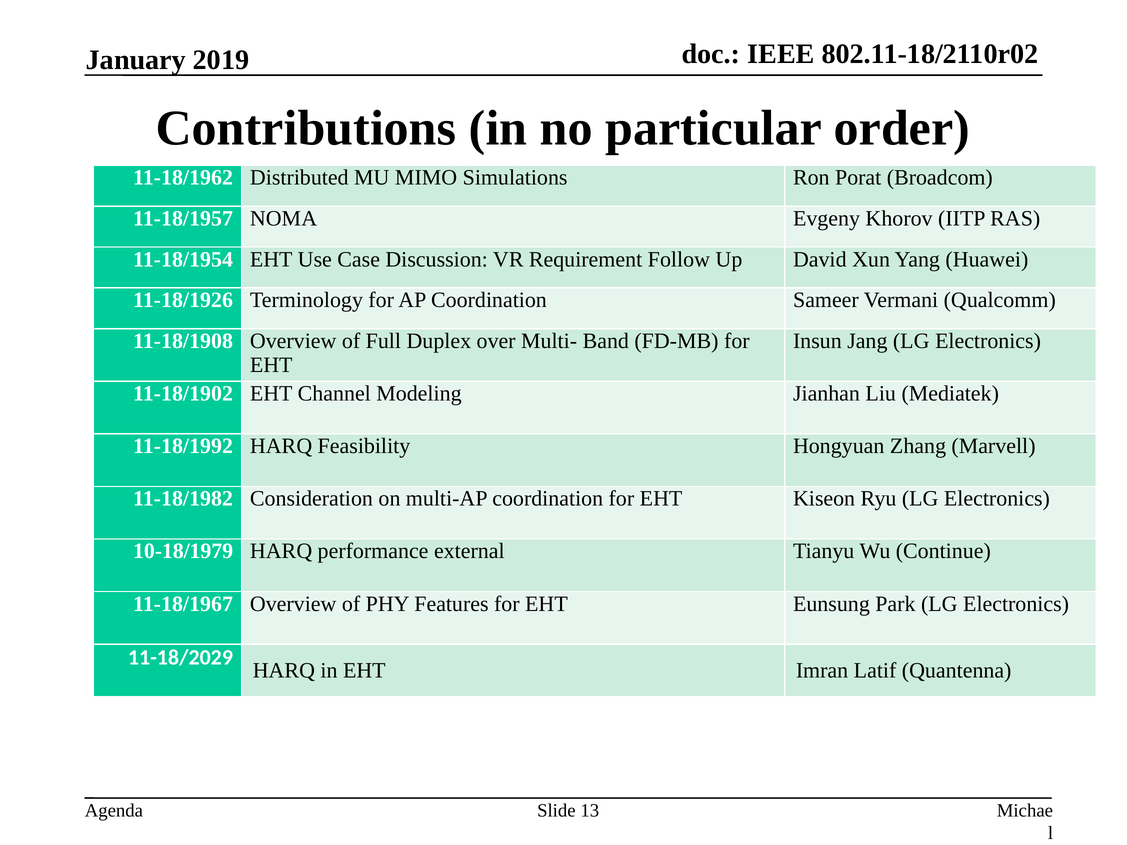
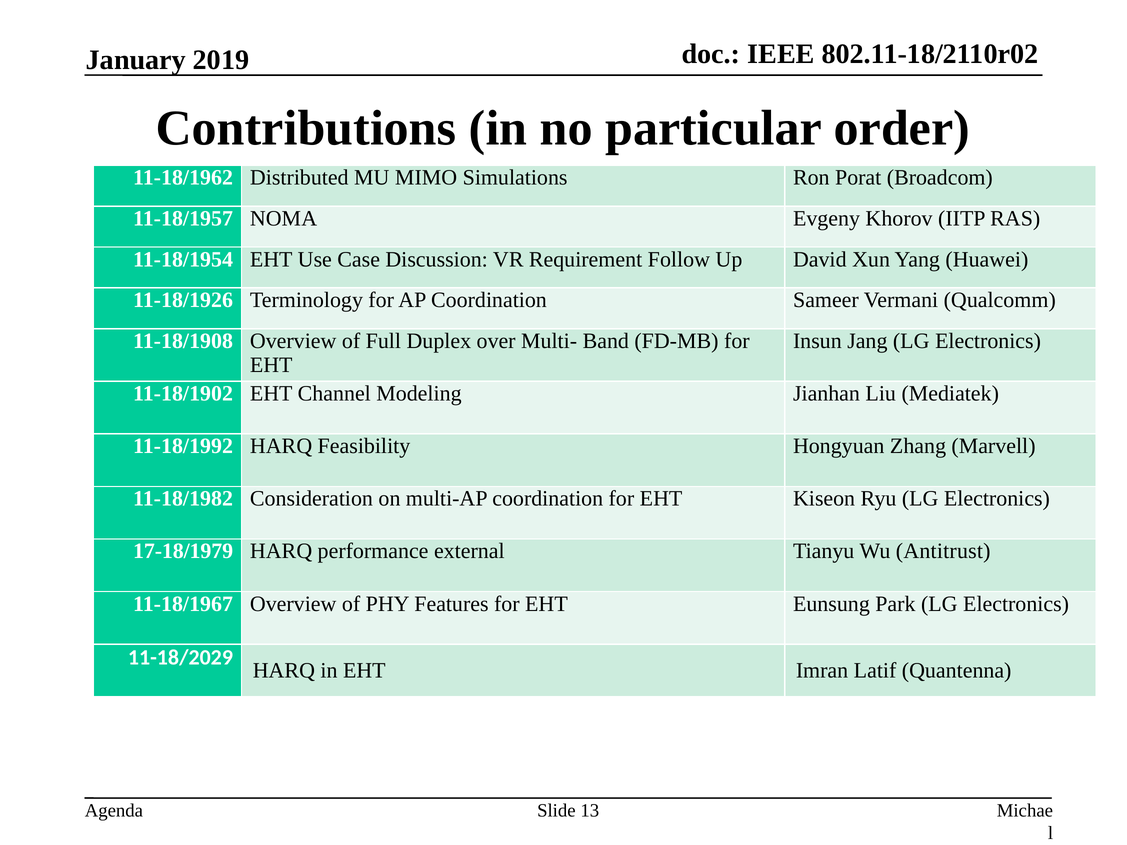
10-18/1979: 10-18/1979 -> 17-18/1979 (183, 551)
Continue: Continue -> Antitrust (943, 551)
